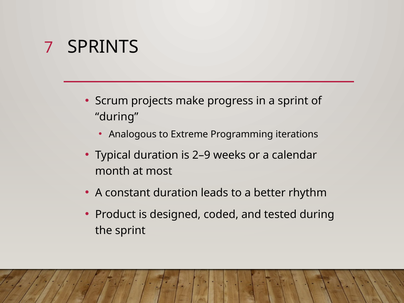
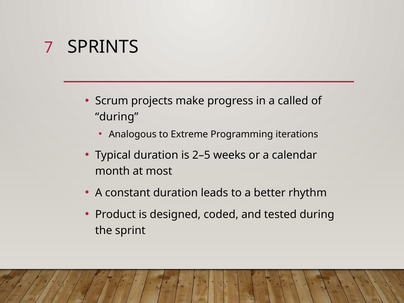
a sprint: sprint -> called (293, 101)
2–9: 2–9 -> 2–5 (201, 155)
